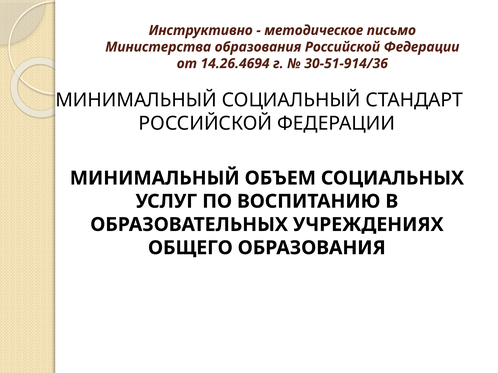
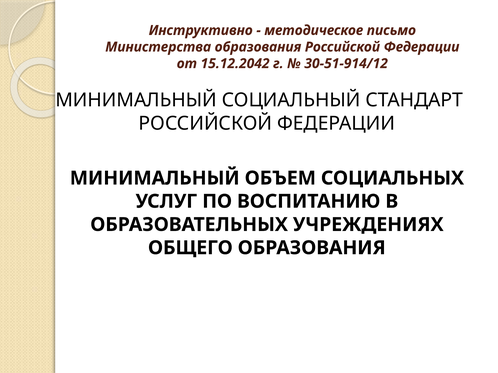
14.26.4694: 14.26.4694 -> 15.12.2042 (235, 64)
30-51-914/36: 30-51-914/36 -> 30-51-914/12 (346, 64)
